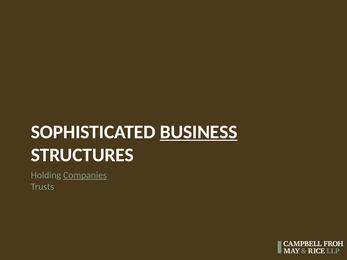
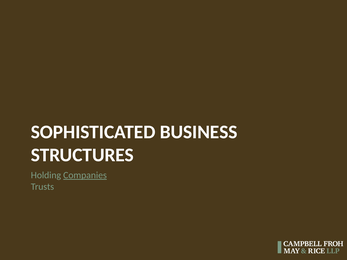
BUSINESS underline: present -> none (199, 132)
